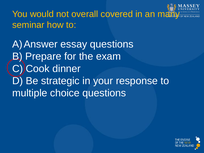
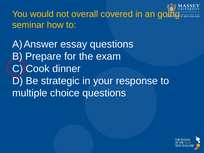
many: many -> going (169, 14)
